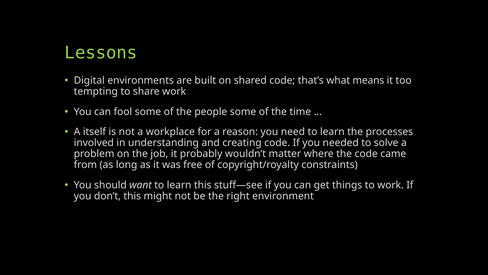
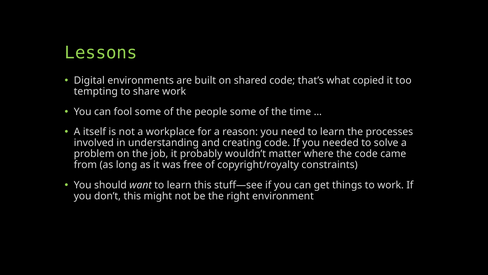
means: means -> copied (368, 80)
